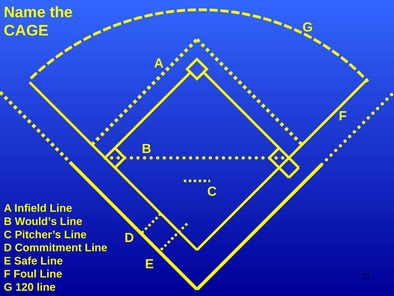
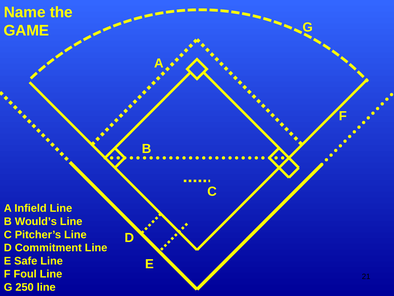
CAGE: CAGE -> GAME (26, 31)
120: 120 -> 250 (25, 287)
